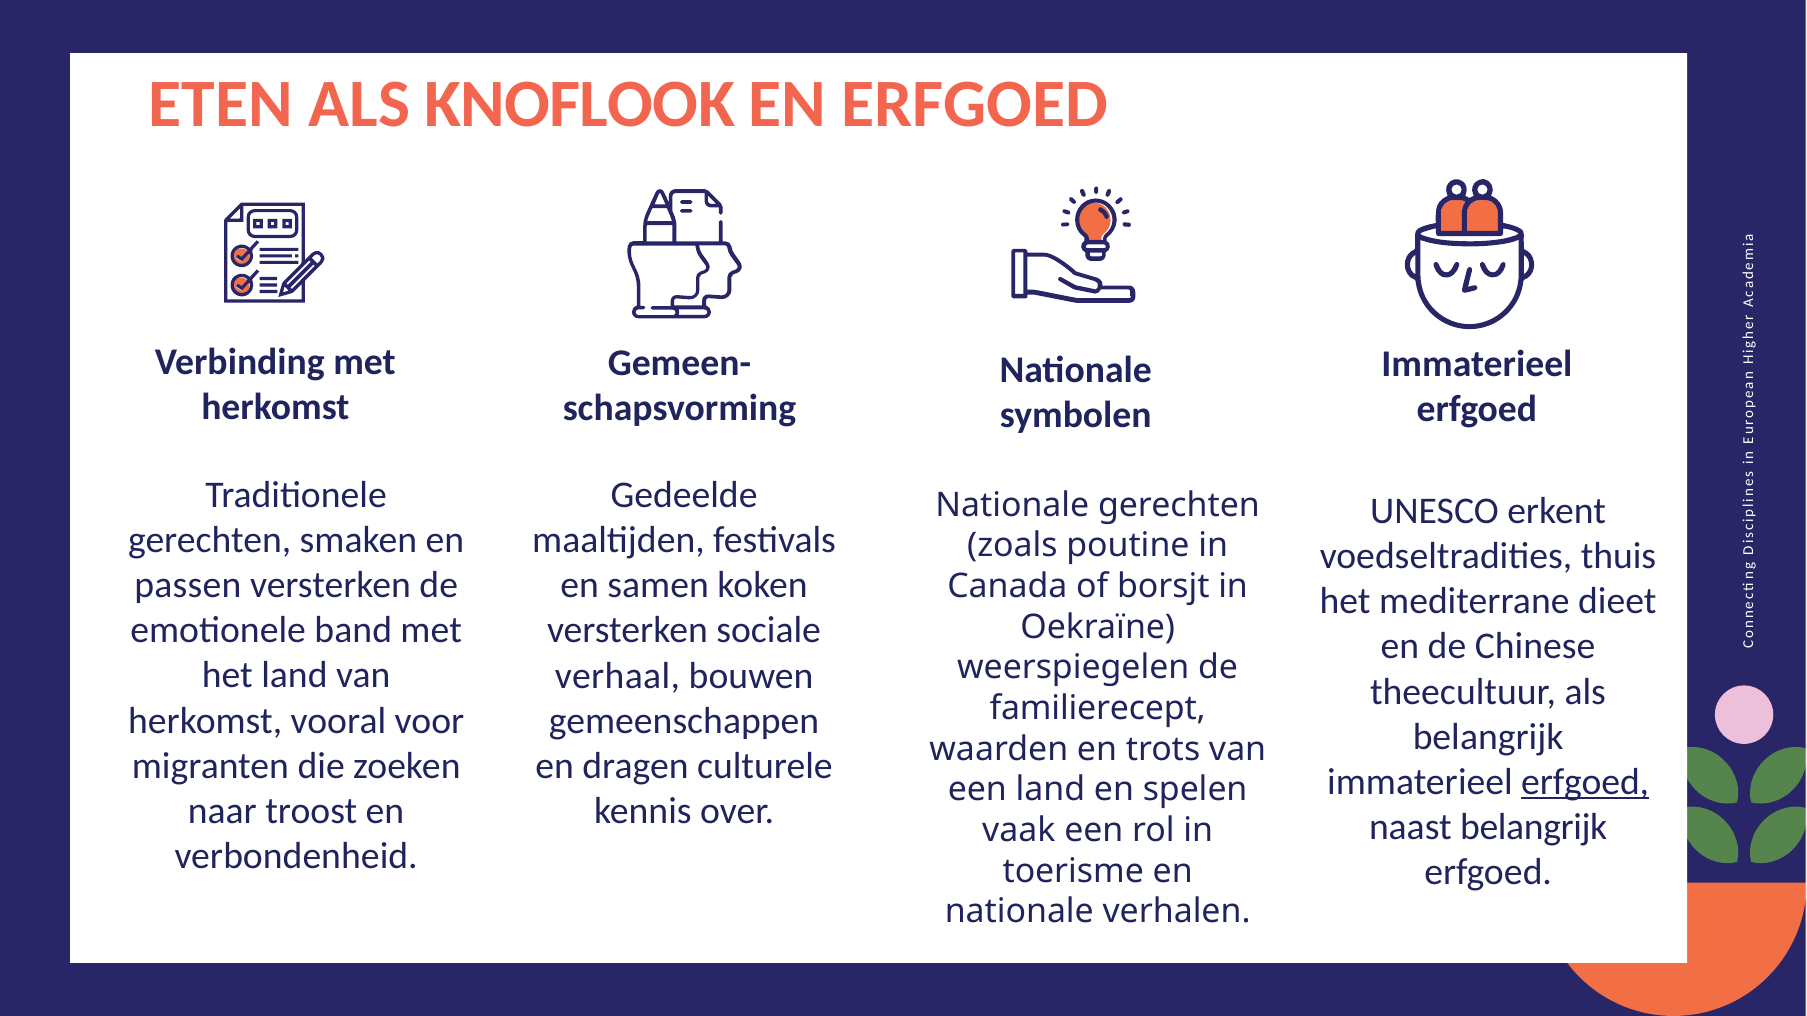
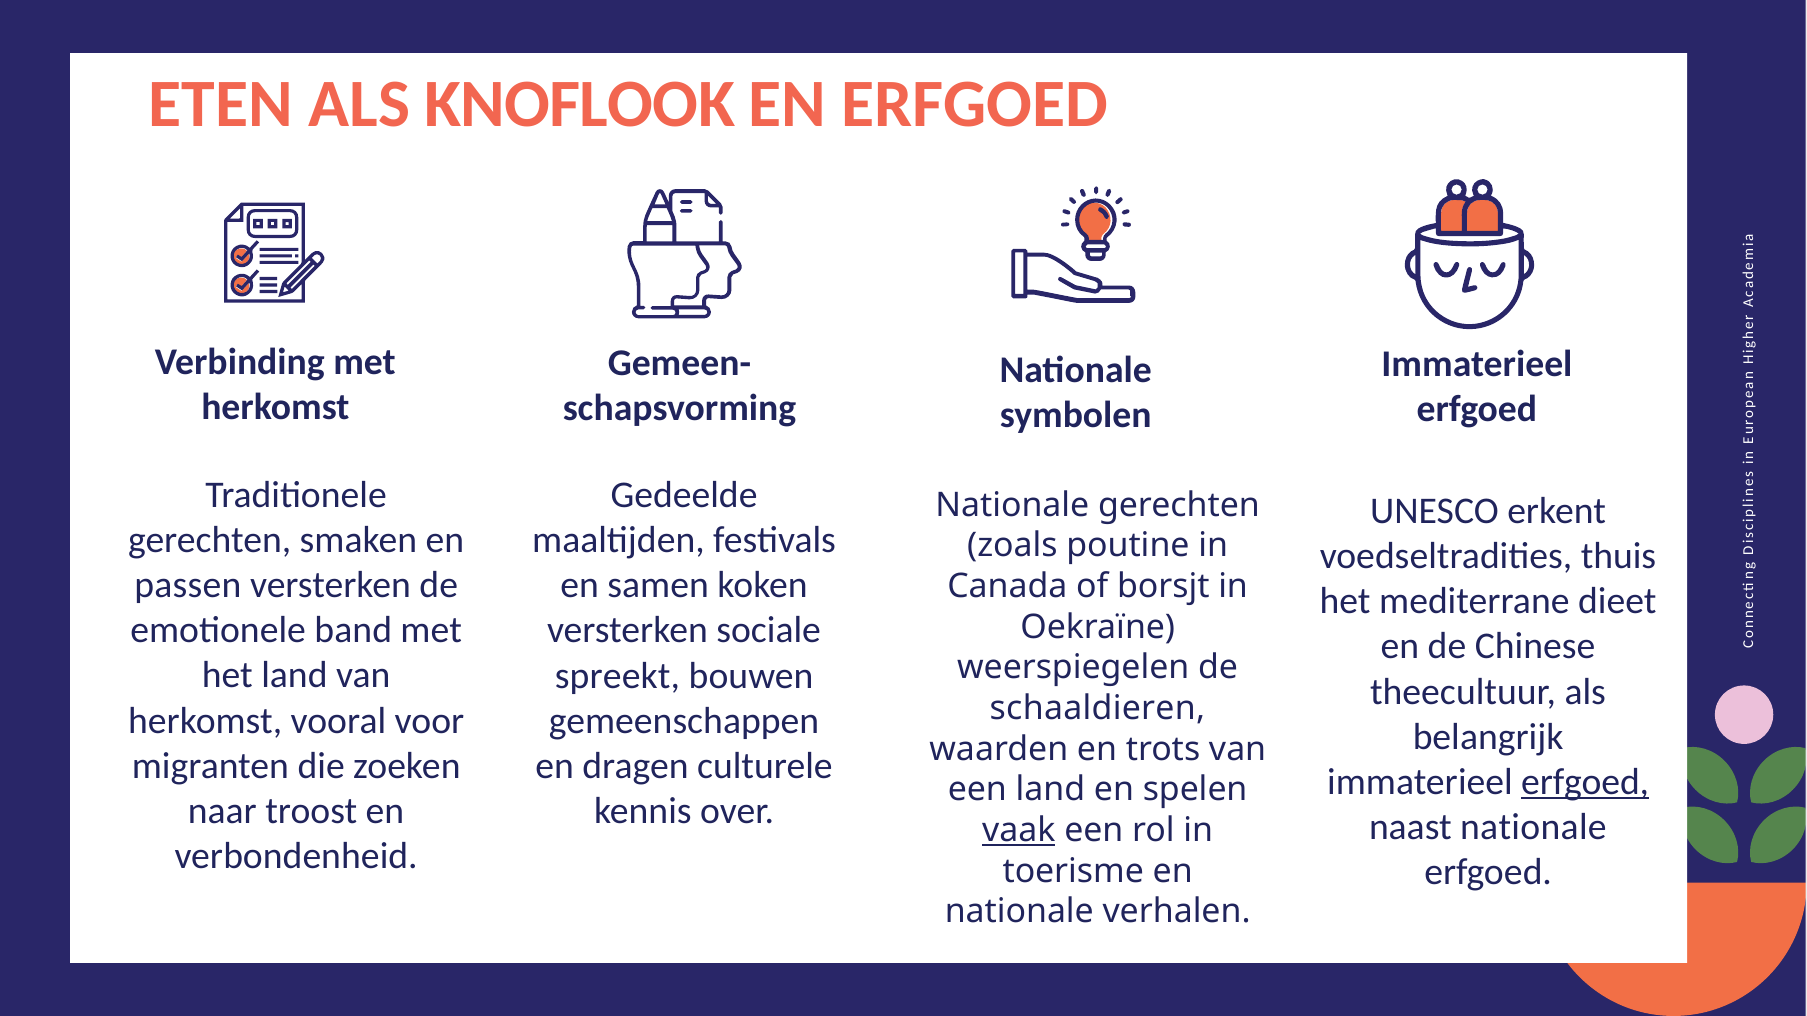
verhaal: verhaal -> spreekt (617, 676)
familierecept: familierecept -> schaaldieren (1097, 709)
naast belangrijk: belangrijk -> nationale (1533, 827)
vaak underline: none -> present (1019, 831)
